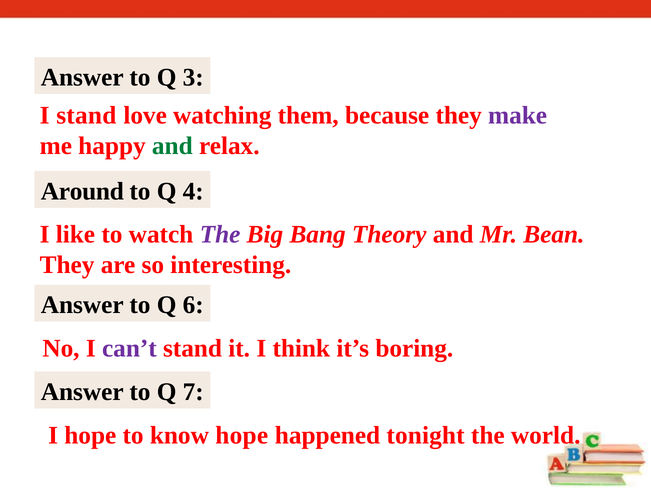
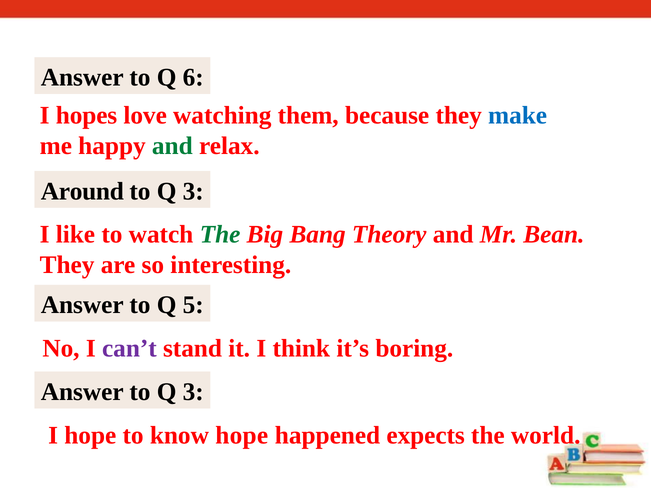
3: 3 -> 6 (193, 77)
I stand: stand -> hopes (87, 116)
make colour: purple -> blue (518, 116)
4: 4 -> 3 (193, 191)
The colour: purple -> green (220, 235)
6: 6 -> 5 (193, 305)
Answer to Q 7: 7 -> 3 (193, 392)
tonight: tonight -> expects (426, 435)
